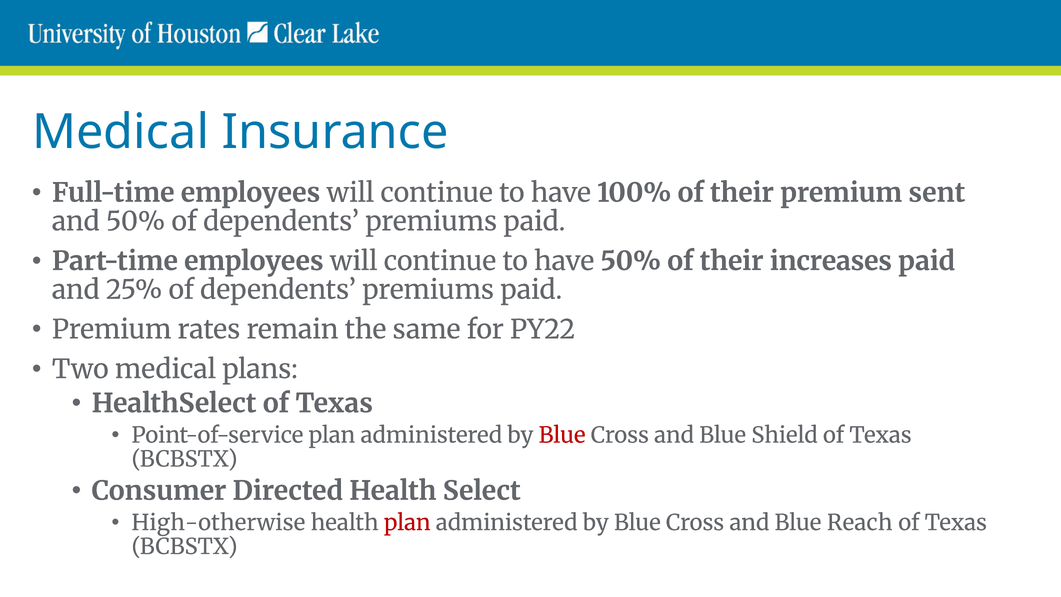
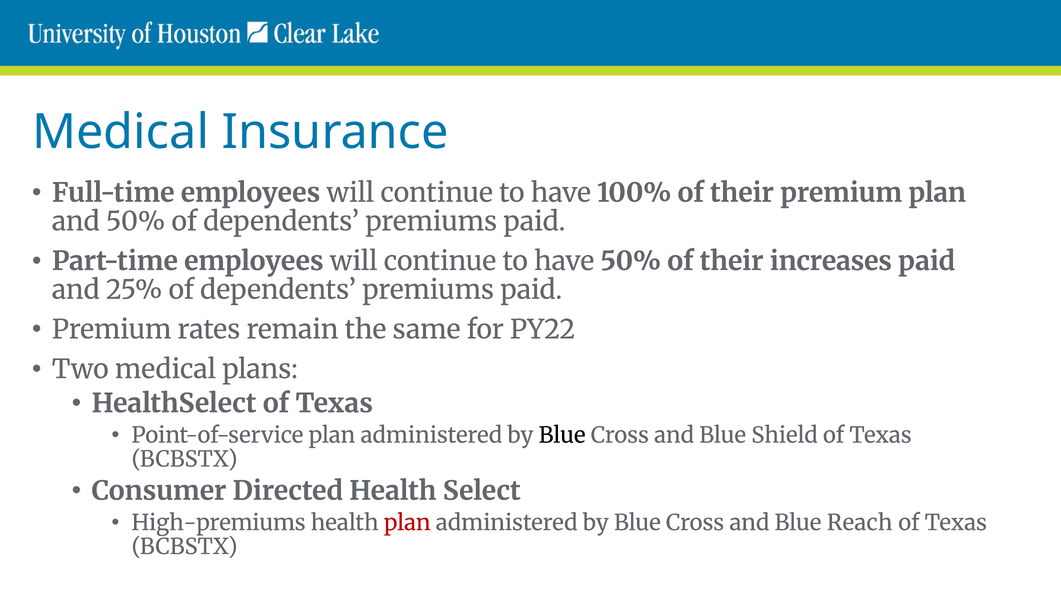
premium sent: sent -> plan (937, 193)
Blue colour: red -> black (562, 435)
High-otherwise: High-otherwise -> High-premiums (219, 523)
